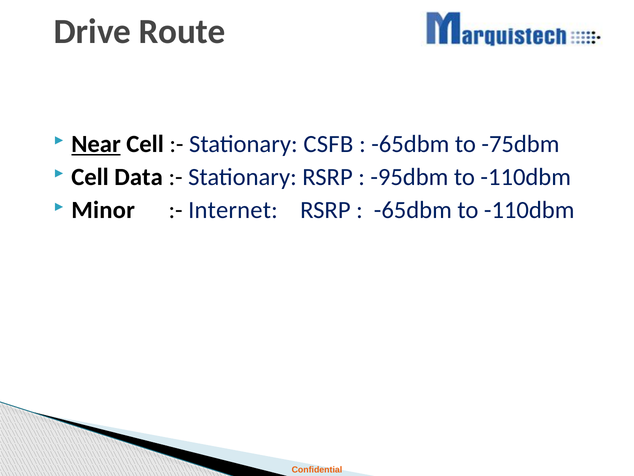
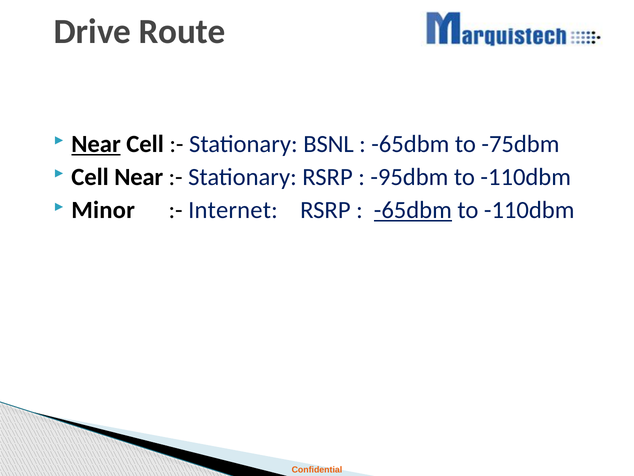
CSFB: CSFB -> BSNL (329, 144)
Cell Data: Data -> Near (139, 177)
-65dbm underline: none -> present (413, 210)
